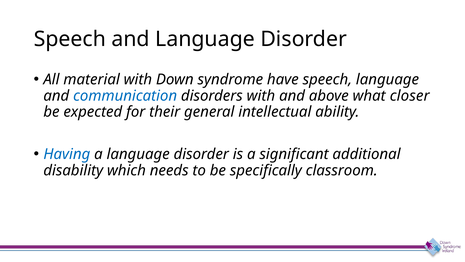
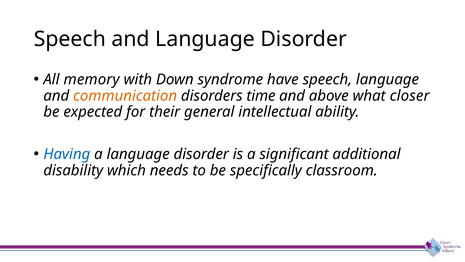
material: material -> memory (92, 79)
communication colour: blue -> orange (125, 96)
disorders with: with -> time (261, 96)
